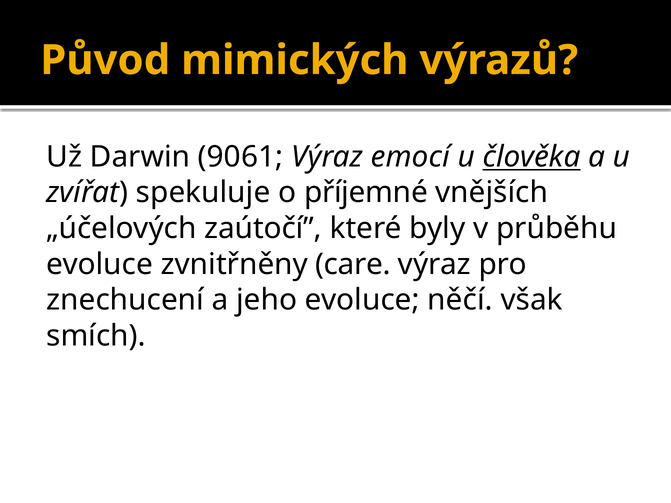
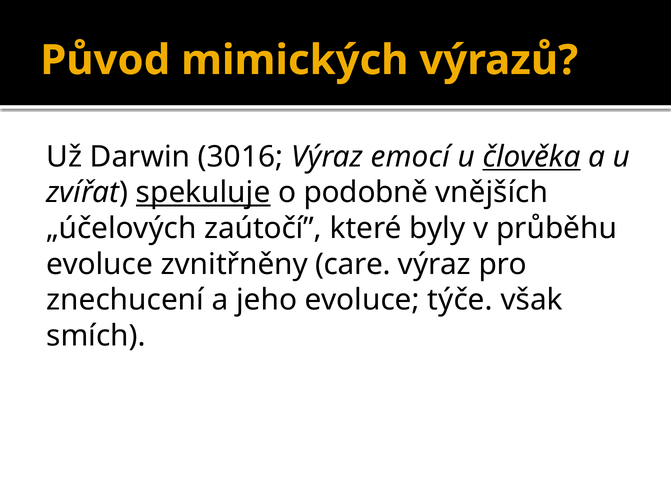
9061: 9061 -> 3016 (241, 157)
spekuluje underline: none -> present (203, 193)
příjemné: příjemné -> podobně (366, 193)
něčí: něčí -> týče (460, 300)
